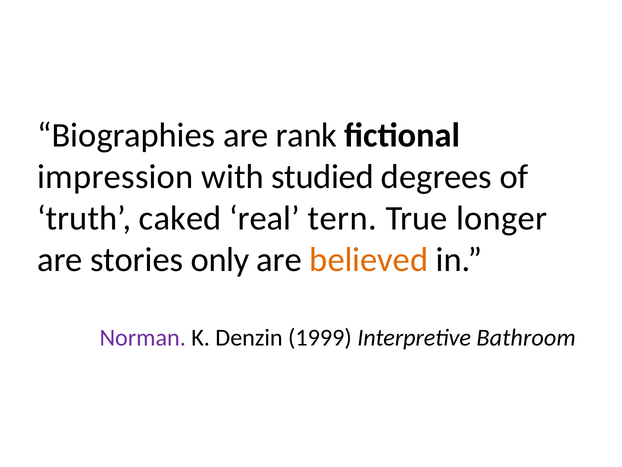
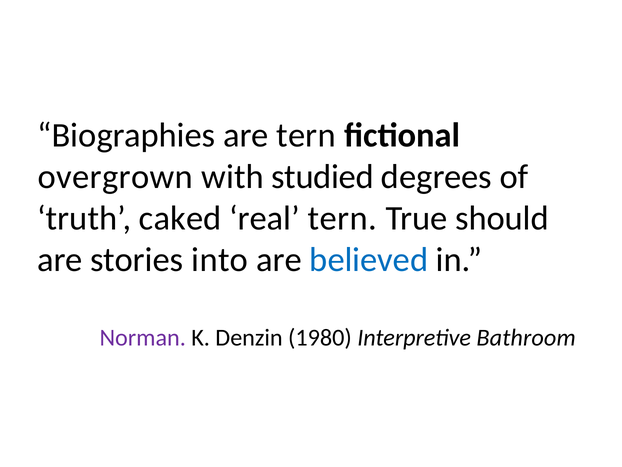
are rank: rank -> tern (306, 135)
impression: impression -> overgrown (115, 177)
longer: longer -> should (502, 218)
only: only -> into (220, 259)
believed colour: orange -> blue (369, 259)
1999: 1999 -> 1980 (320, 338)
